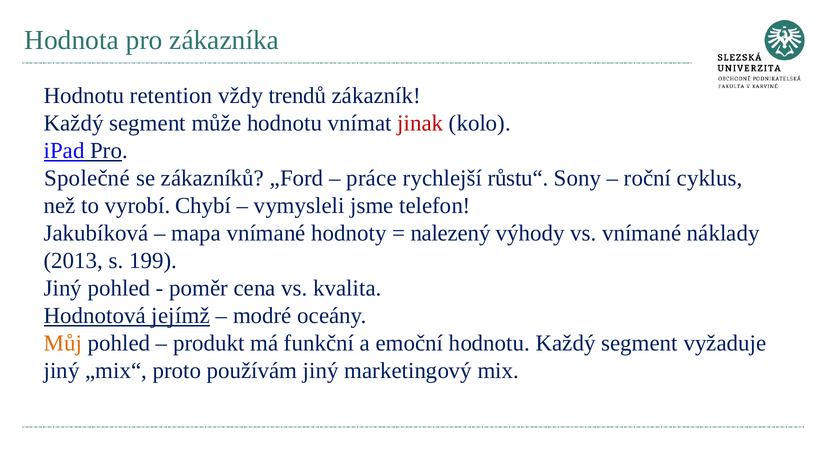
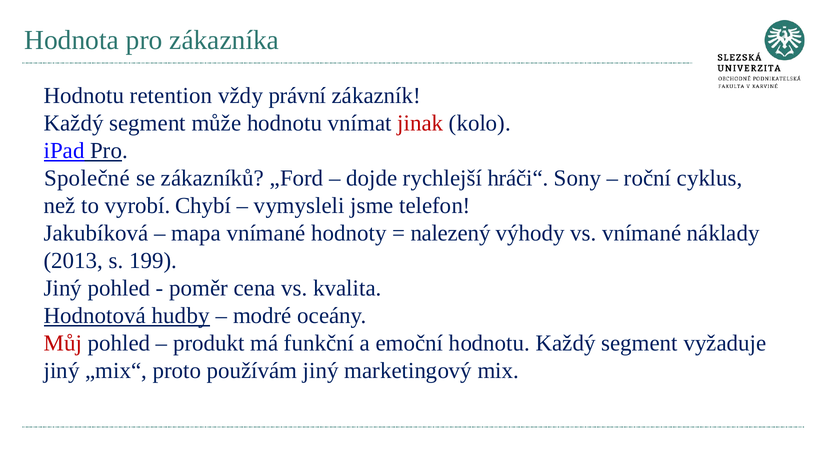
trendů: trendů -> právní (297, 96)
práce: práce -> dojde (372, 178)
růstu“: růstu“ -> hráči“ (518, 178)
jejímž: jejímž -> hudby (181, 316)
Můj colour: orange -> red (63, 343)
